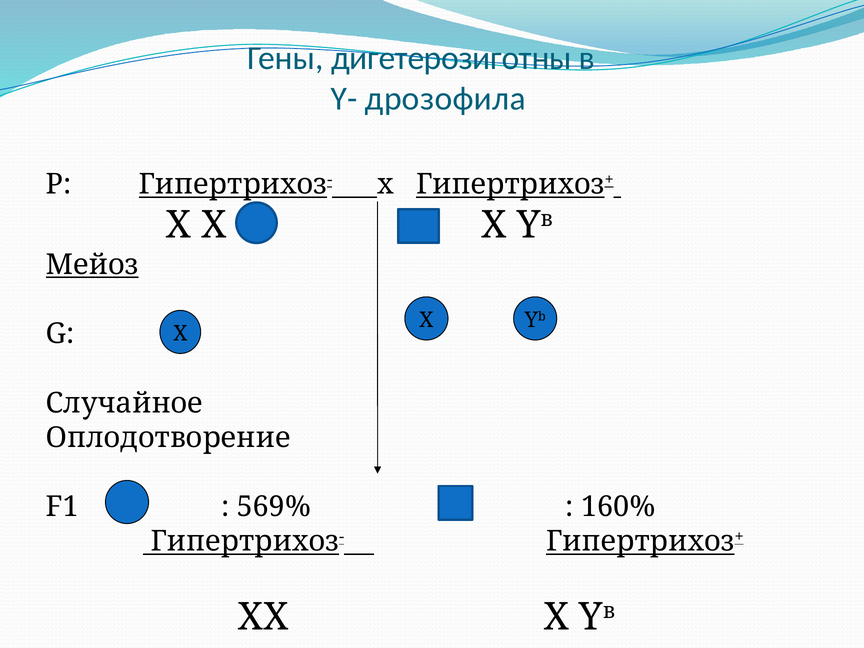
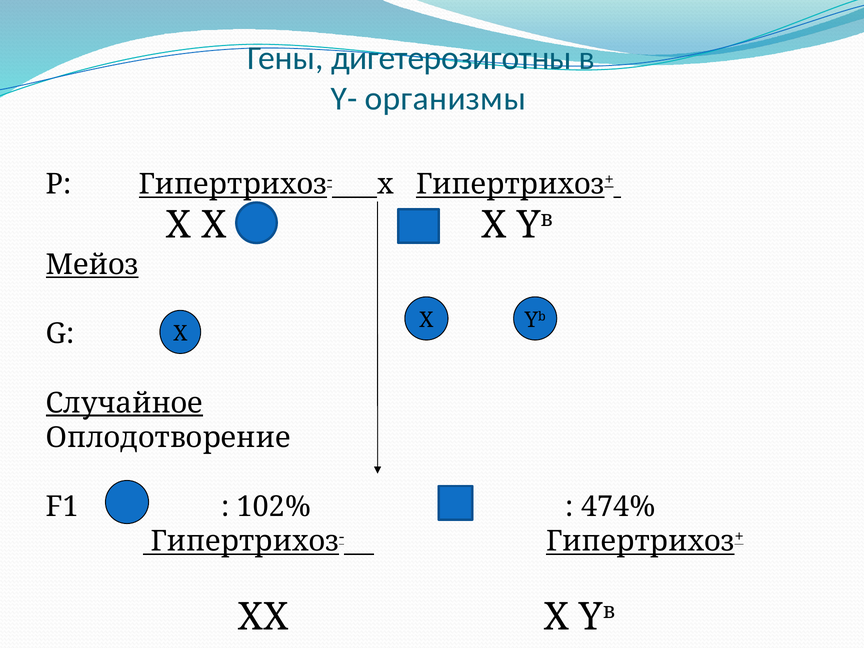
дрозофила: дрозофила -> организмы (445, 99)
Случайное underline: none -> present (124, 403)
569%: 569% -> 102% (274, 507)
160%: 160% -> 474% (618, 507)
